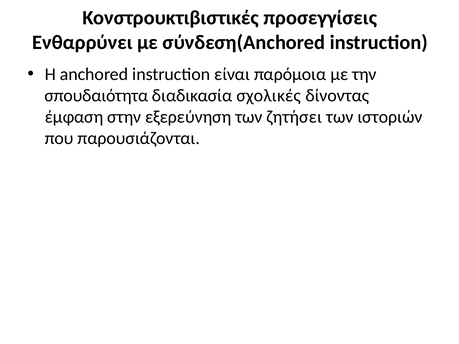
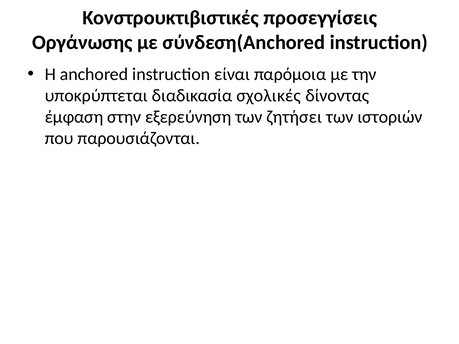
Ενθαρρύνει: Ενθαρρύνει -> Οργάνωσης (82, 42)
σπουδαιότητα: σπουδαιότητα -> υποκρύπτεται (96, 96)
